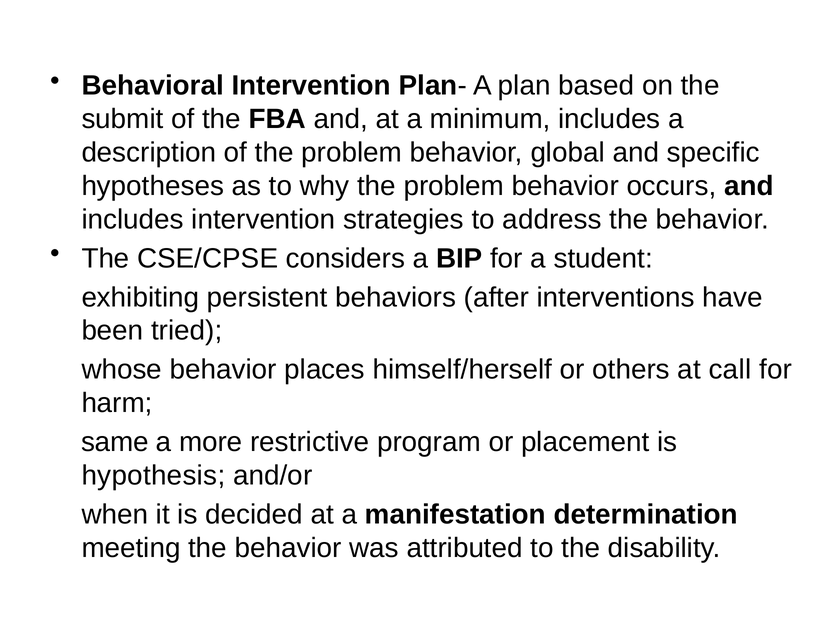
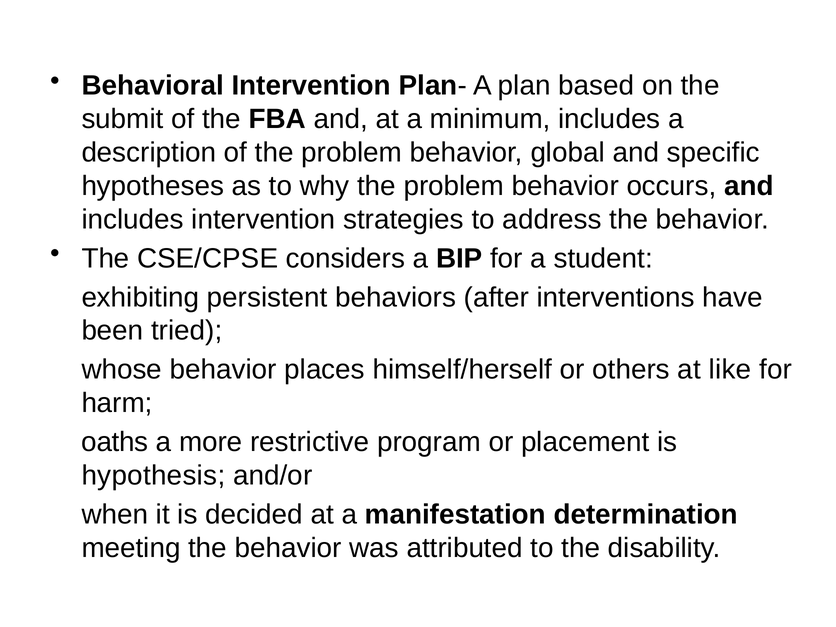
call: call -> like (730, 370)
same: same -> oaths (115, 442)
